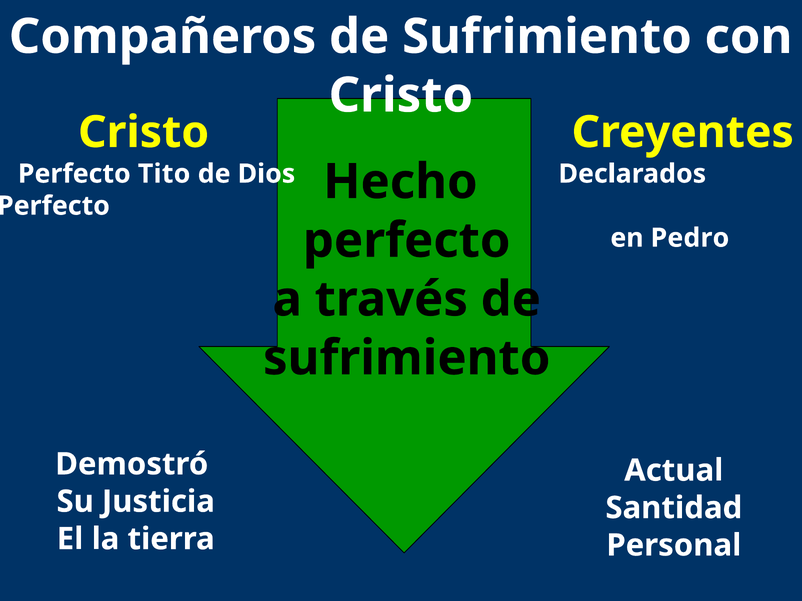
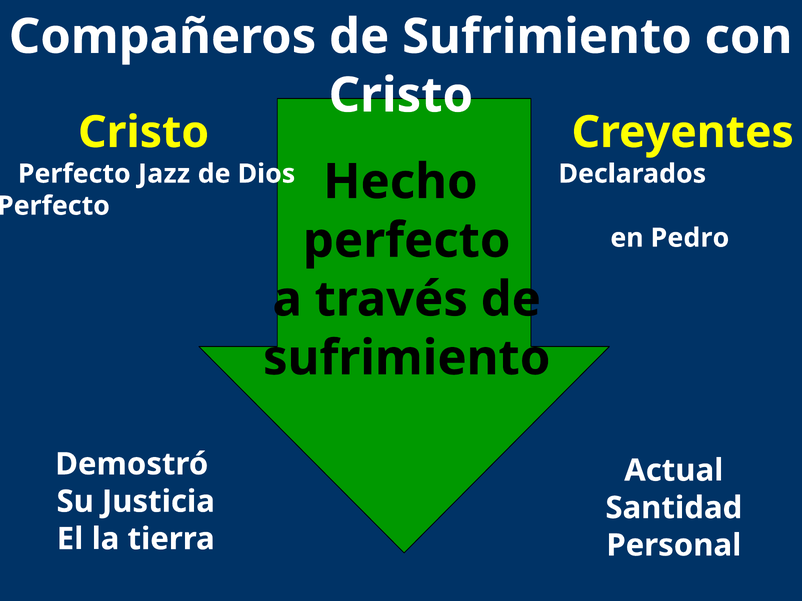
Tito: Tito -> Jazz (164, 174)
